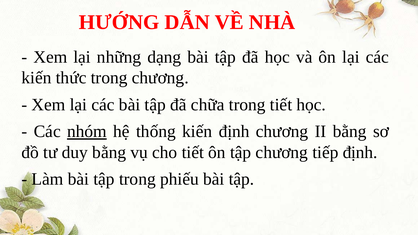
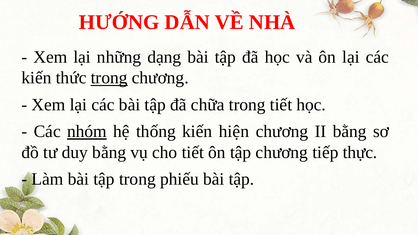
trong underline: none -> present (109, 78)
kiến định: định -> hiện (234, 132)
tiếp định: định -> thực (360, 153)
